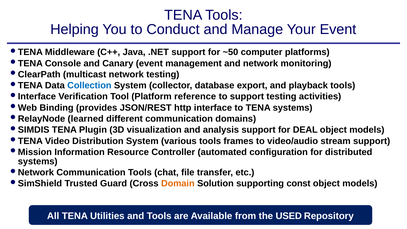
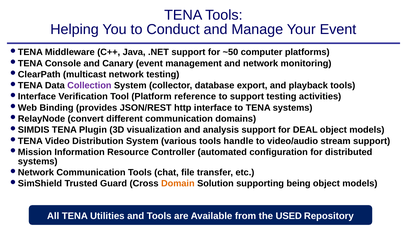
Collection colour: blue -> purple (89, 86)
learned: learned -> convert (86, 119)
frames: frames -> handle (239, 141)
const: const -> being (299, 184)
